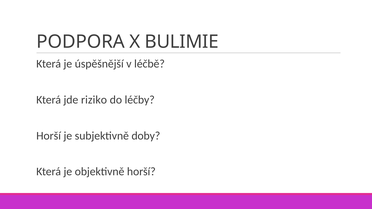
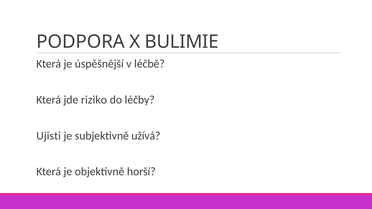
Horší: Horší -> Ujisti (49, 136)
doby: doby -> užívá (146, 136)
